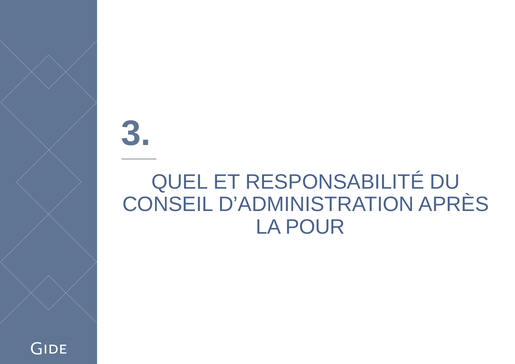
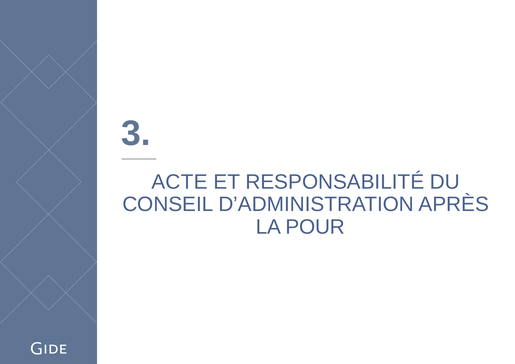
QUEL: QUEL -> ACTE (180, 182)
